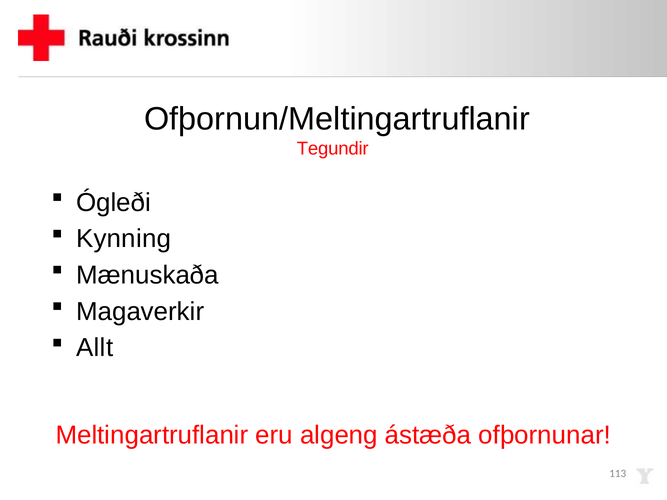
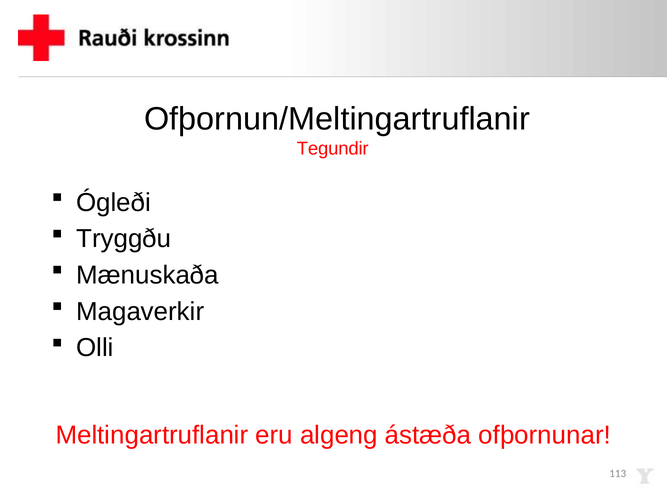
Kynning: Kynning -> Tryggðu (124, 239)
Allt: Allt -> Olli (95, 348)
